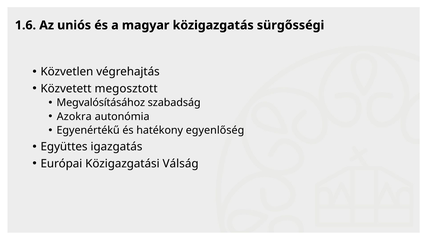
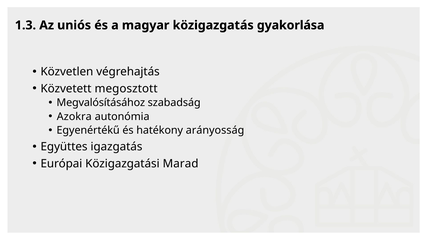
1.6: 1.6 -> 1.3 (25, 25)
sürgősségi: sürgősségi -> gyakorlása (291, 25)
egyenlőség: egyenlőség -> arányosság (215, 130)
Válság: Válság -> Marad (181, 164)
